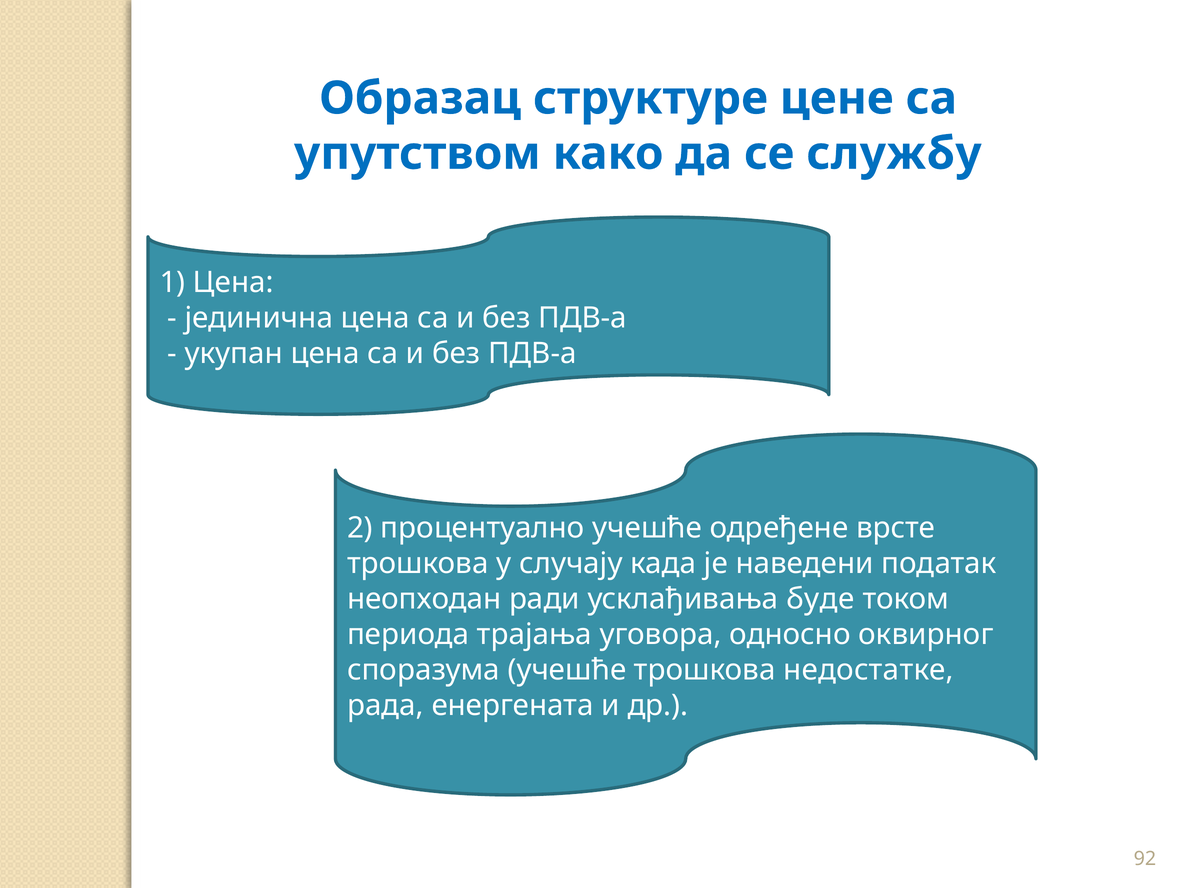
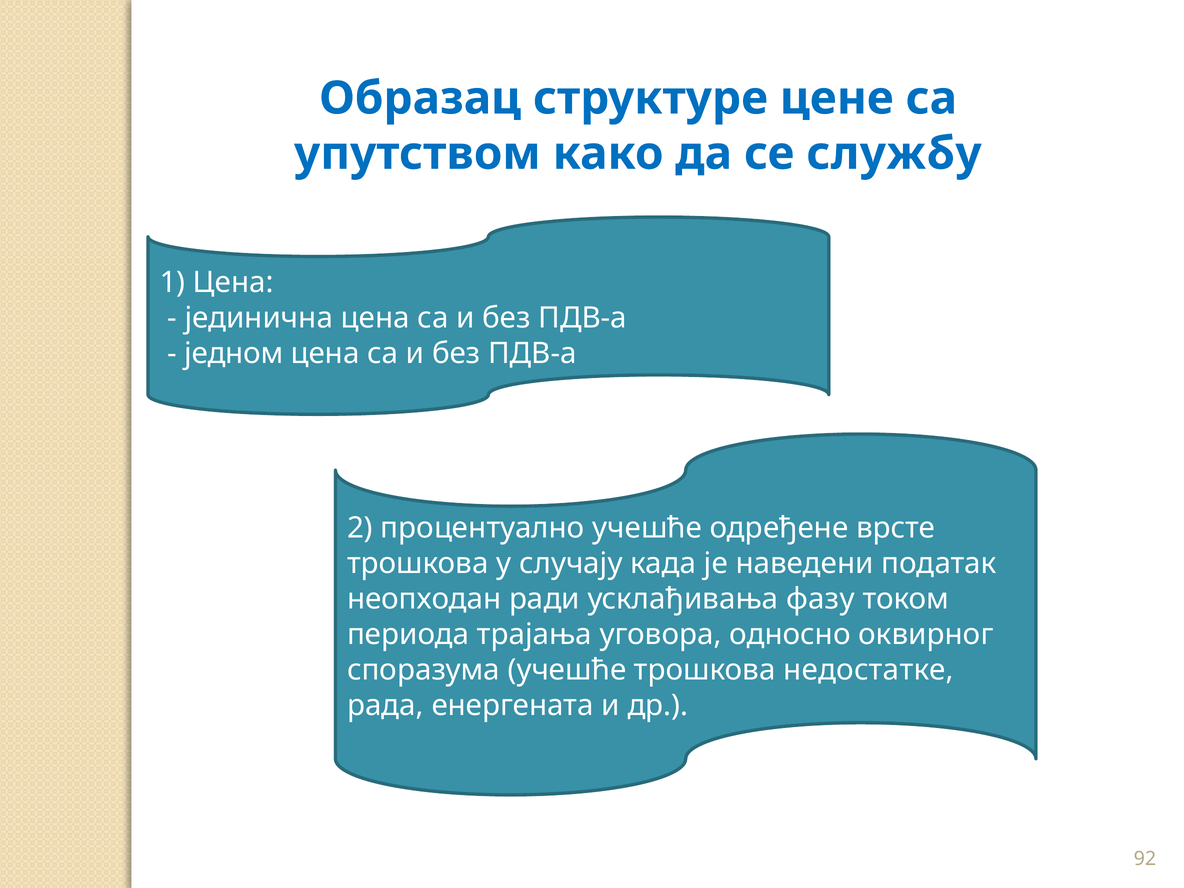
укупан: укупан -> једном (234, 353)
буде: буде -> фазу (820, 599)
